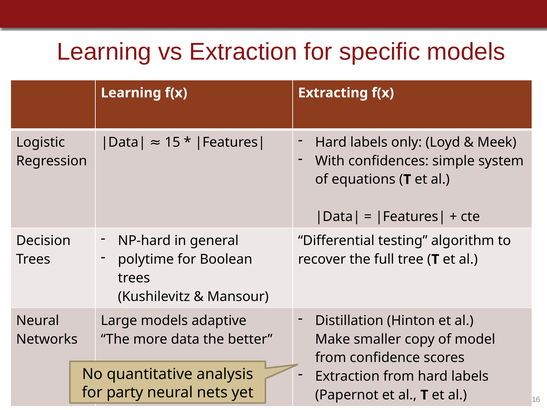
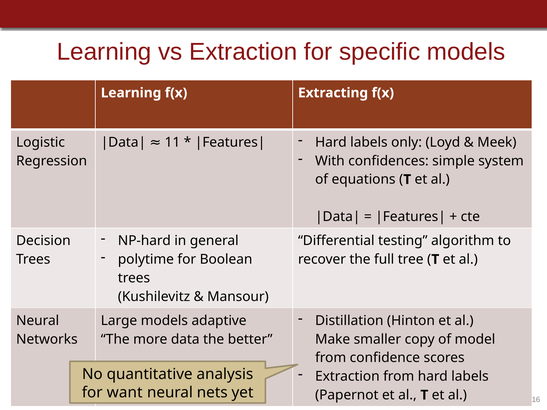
15: 15 -> 11 (172, 142)
party: party -> want (125, 393)
